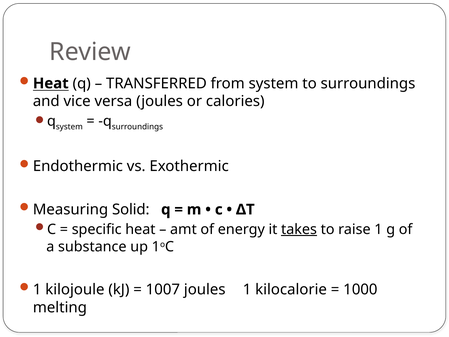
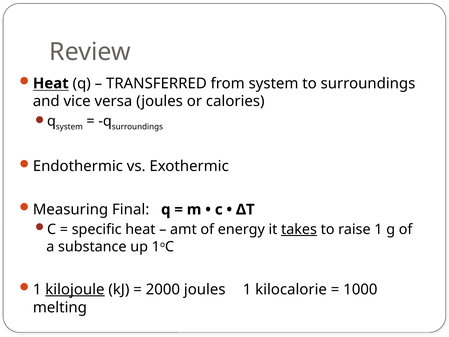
Solid: Solid -> Final (131, 209)
kilojoule underline: none -> present (75, 289)
1007: 1007 -> 2000 (163, 289)
